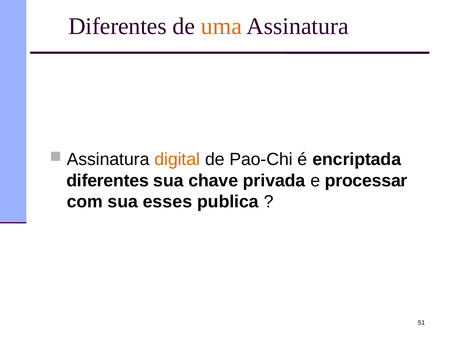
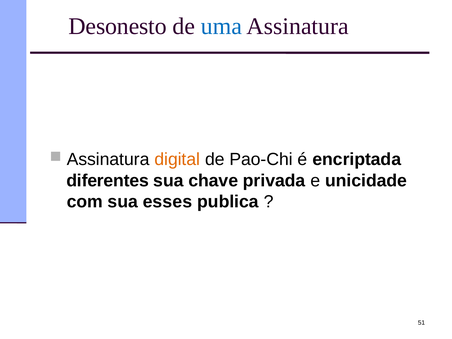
Diferentes: Diferentes -> Desonesto (118, 26)
uma colour: orange -> blue (221, 26)
processar: processar -> unicidade (366, 181)
